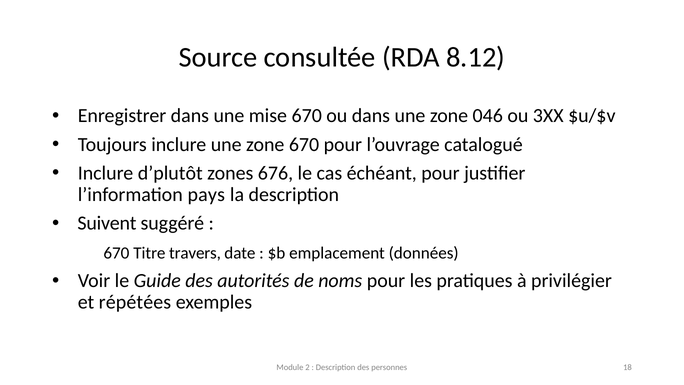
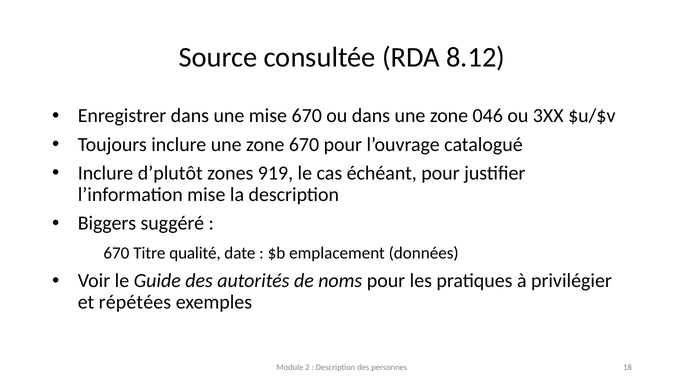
676: 676 -> 919 (275, 173)
l’information pays: pays -> mise (206, 195)
Suivent: Suivent -> Biggers (107, 223)
travers: travers -> qualité (195, 253)
